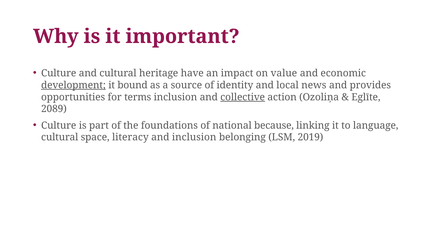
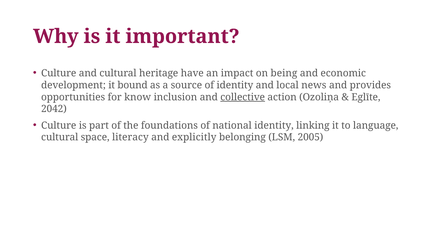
value: value -> being (284, 73)
development underline: present -> none (73, 85)
terms: terms -> know (138, 97)
2089: 2089 -> 2042 (54, 109)
national because: because -> identity (274, 125)
and inclusion: inclusion -> explicitly (194, 137)
2019: 2019 -> 2005 (310, 137)
